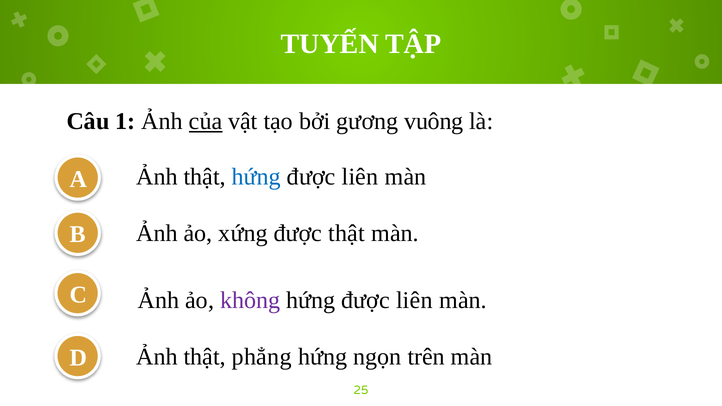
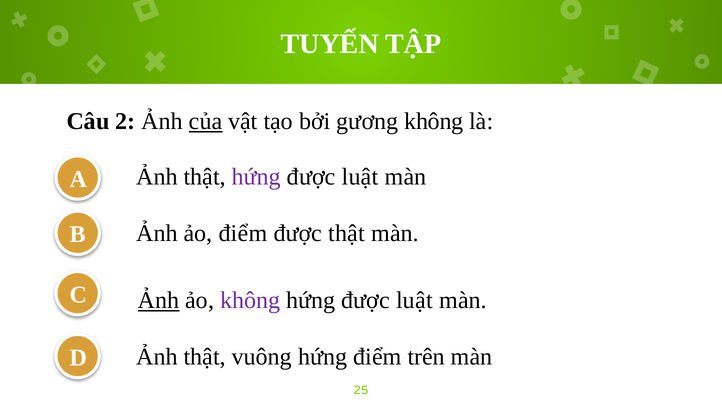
1: 1 -> 2 (125, 122)
gương vuông: vuông -> không (434, 122)
hứng colour: blue -> purple (256, 177)
liên: liên -> luật (360, 177)
ảo xứng: xứng -> điểm (243, 233)
Ảnh underline: none -> present (159, 300)
liên: liên -> luật (414, 300)
phẳng: phẳng -> vuông (262, 357)
hứng ngọn: ngọn -> điểm (377, 357)
